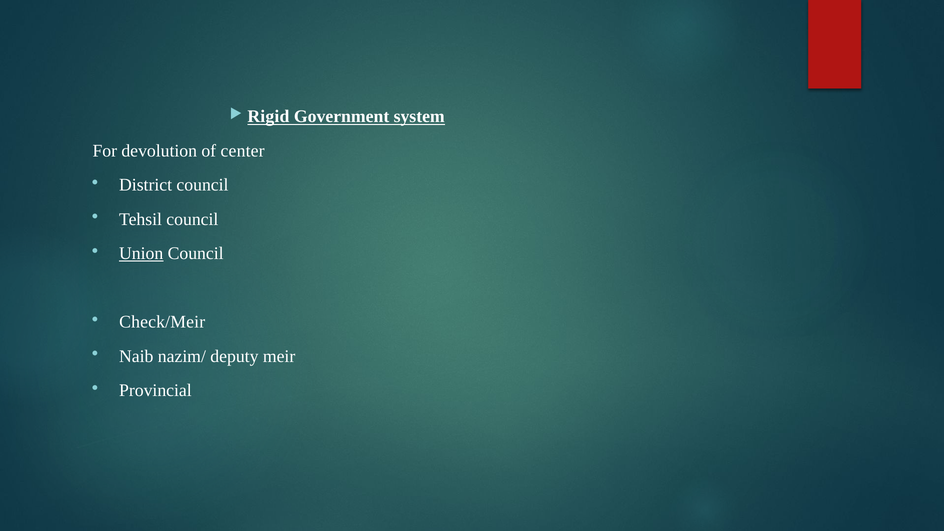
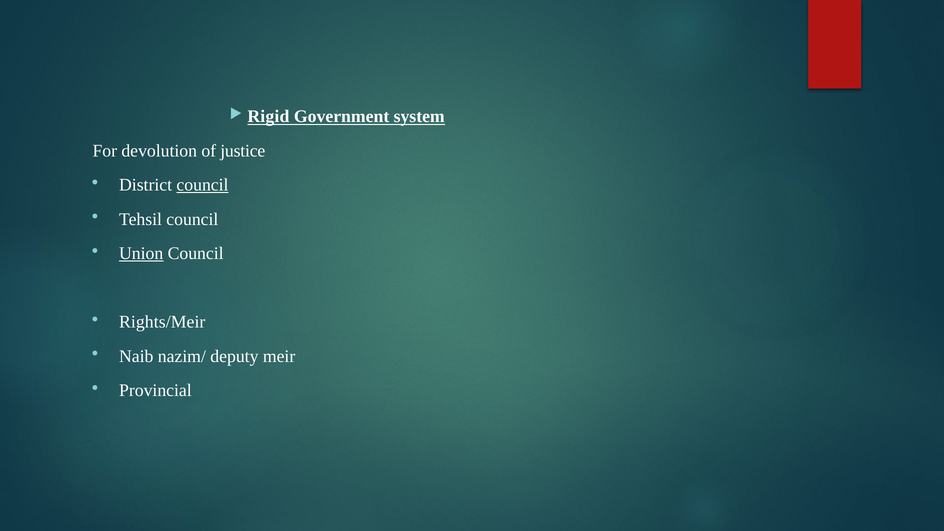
center: center -> justice (243, 151)
council underline: none -> present (202, 185)
Check/Meir: Check/Meir -> Rights/Meir (162, 322)
